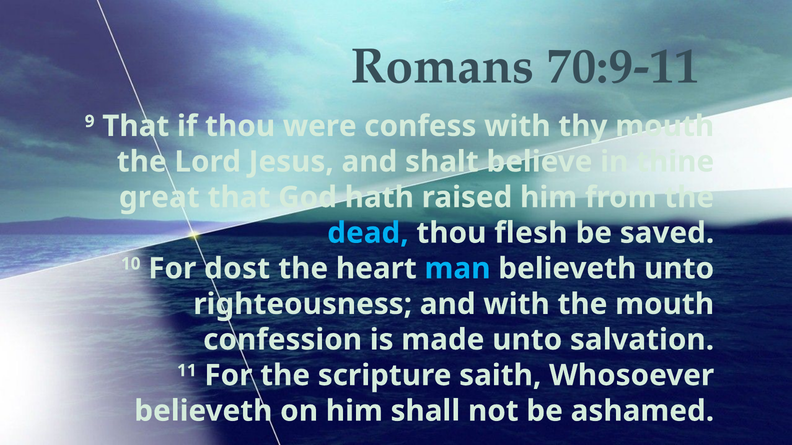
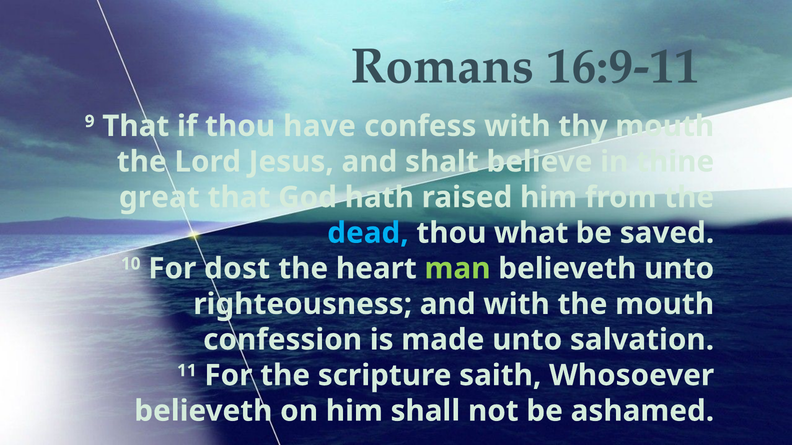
70:9-11: 70:9-11 -> 16:9-11 (623, 67)
were: were -> have (320, 126)
flesh: flesh -> what (531, 233)
man colour: light blue -> light green (457, 269)
